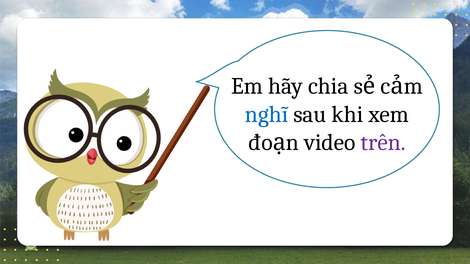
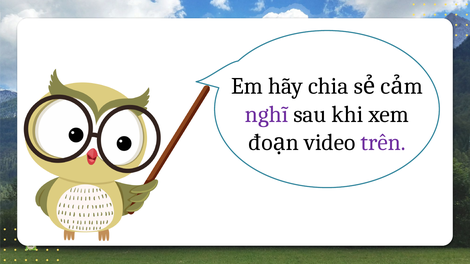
nghĩ colour: blue -> purple (267, 114)
